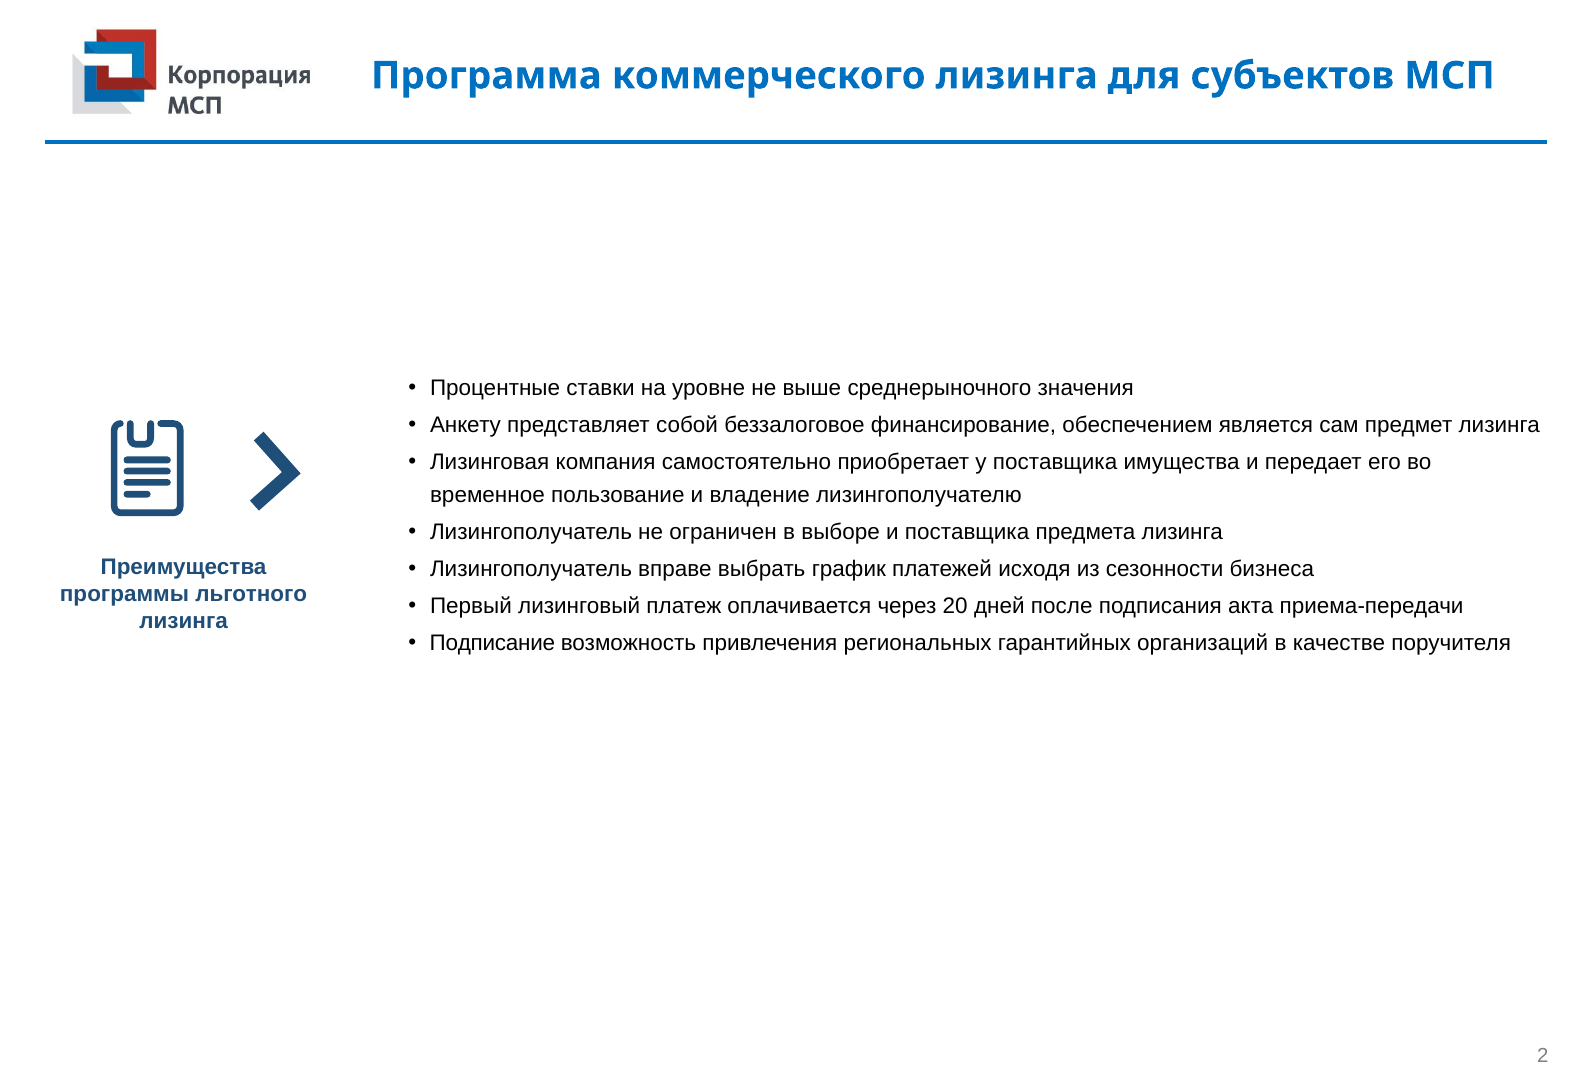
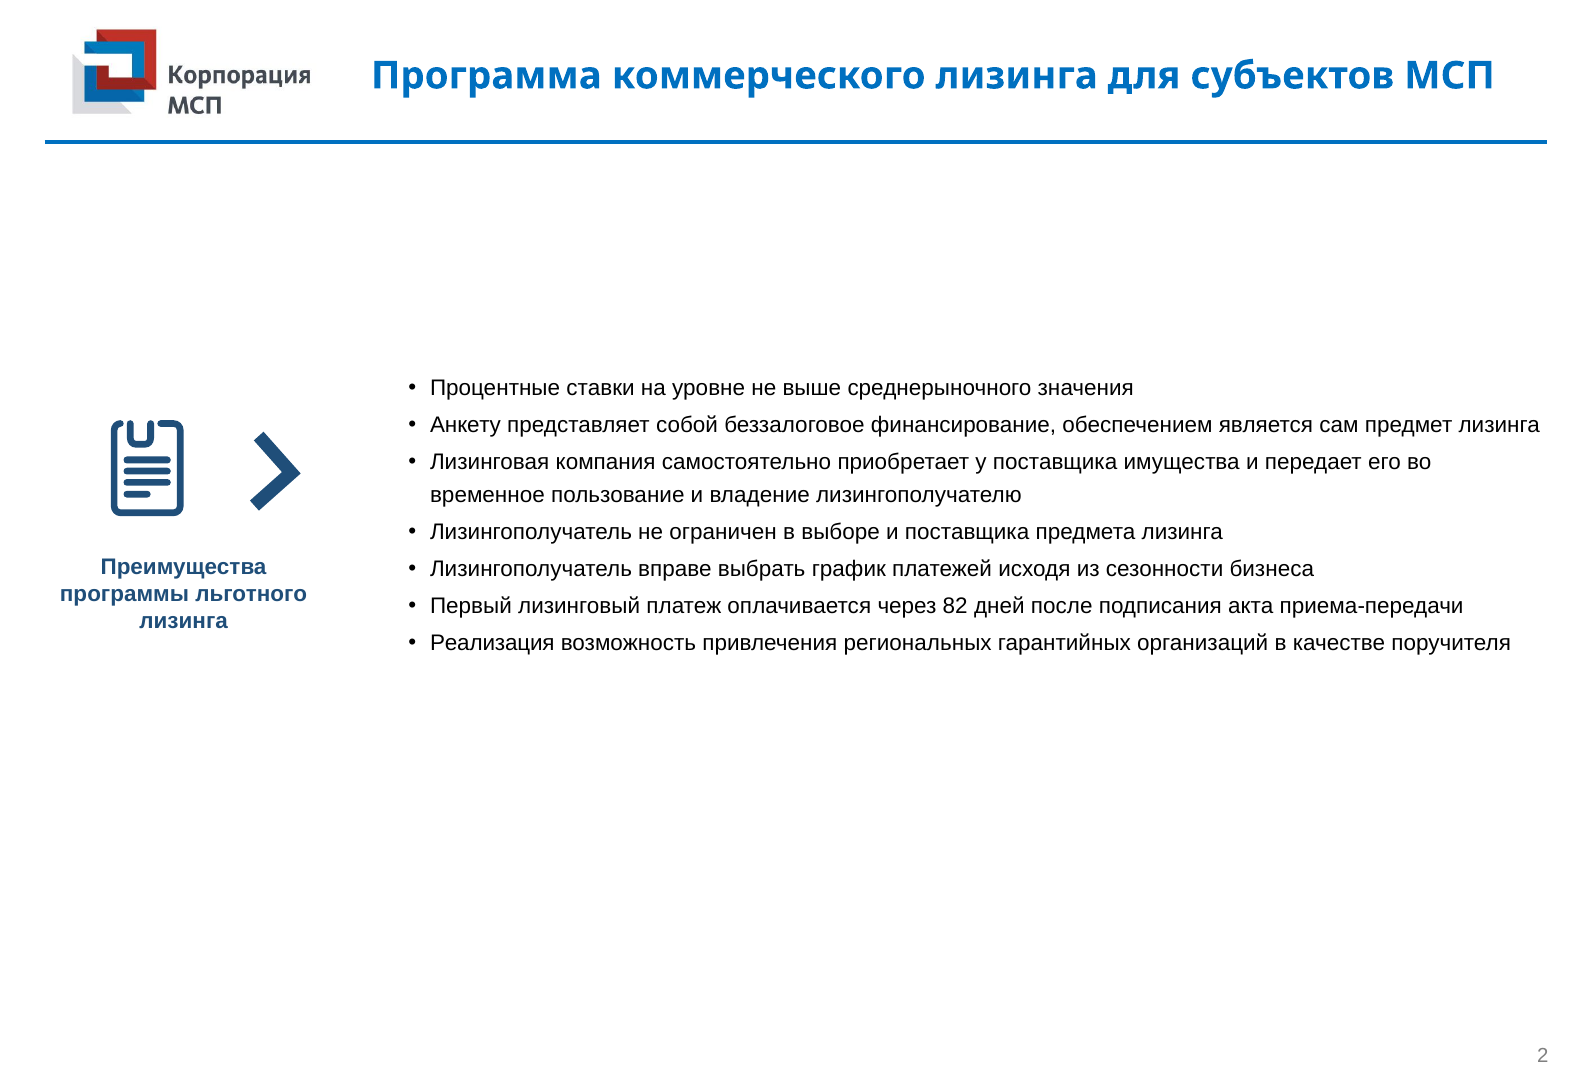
20: 20 -> 82 (955, 606)
Подписание: Подписание -> Реализация (492, 643)
